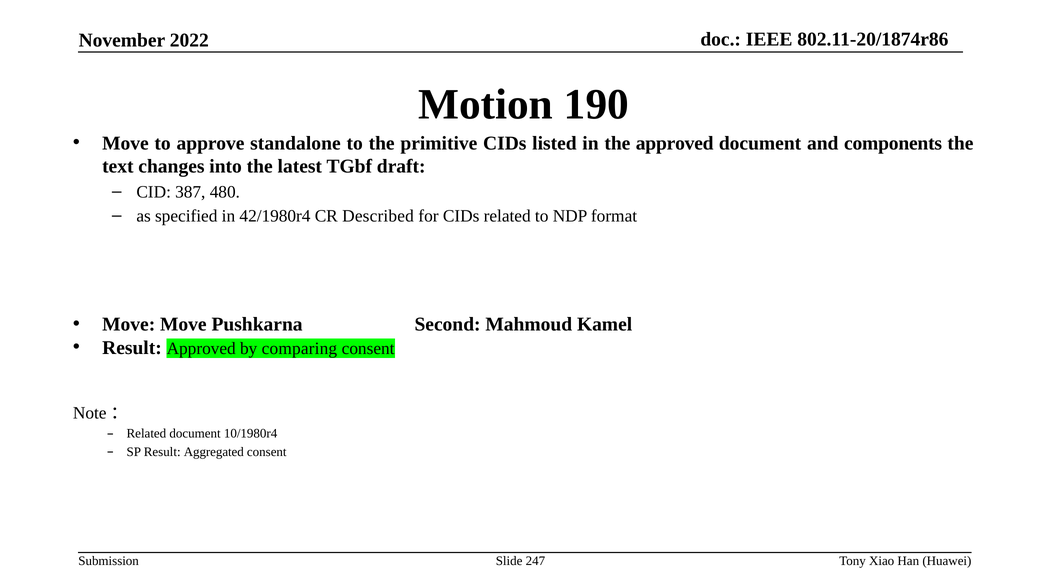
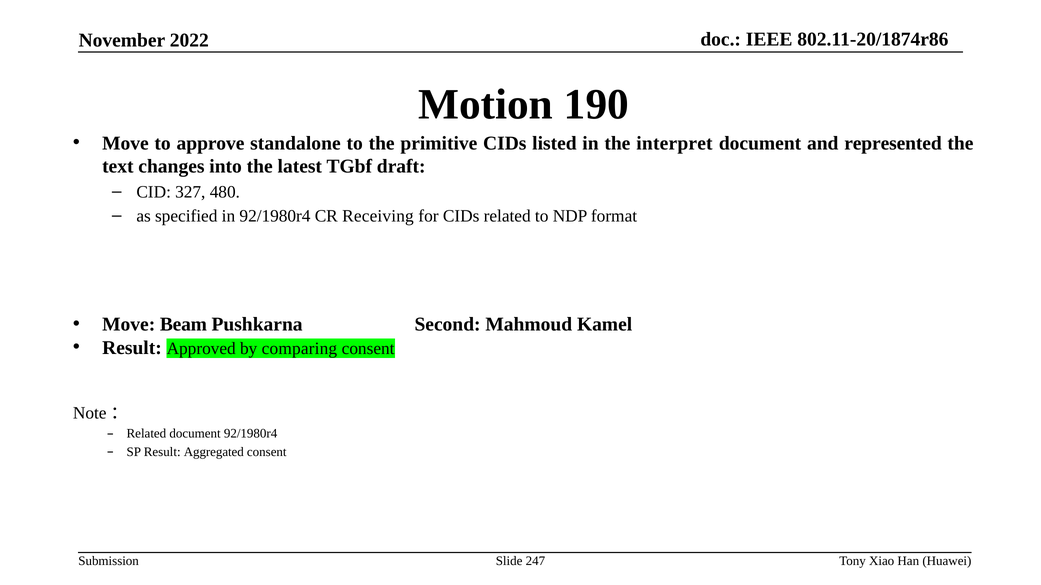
the approved: approved -> interpret (674, 143)
components: components -> represented (893, 143)
387: 387 -> 327 (190, 192)
in 42/1980r4: 42/1980r4 -> 92/1980r4 (275, 216)
Described: Described -> Receiving (378, 216)
Move Move: Move -> Beam (183, 325)
document 10/1980r4: 10/1980r4 -> 92/1980r4 (251, 434)
